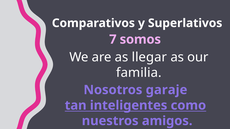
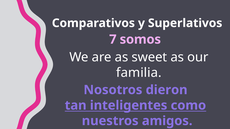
llegar: llegar -> sweet (149, 57)
garaje: garaje -> dieron (167, 90)
